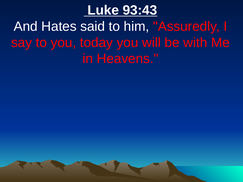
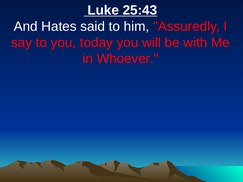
93:43: 93:43 -> 25:43 (140, 10)
Heavens: Heavens -> Whoever (128, 59)
